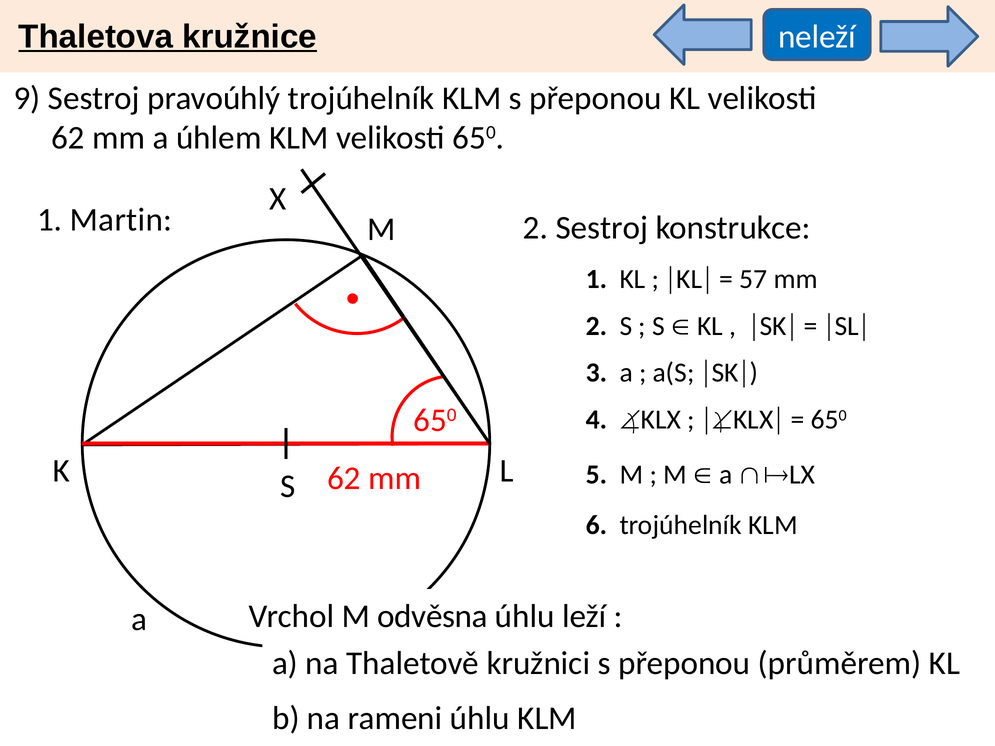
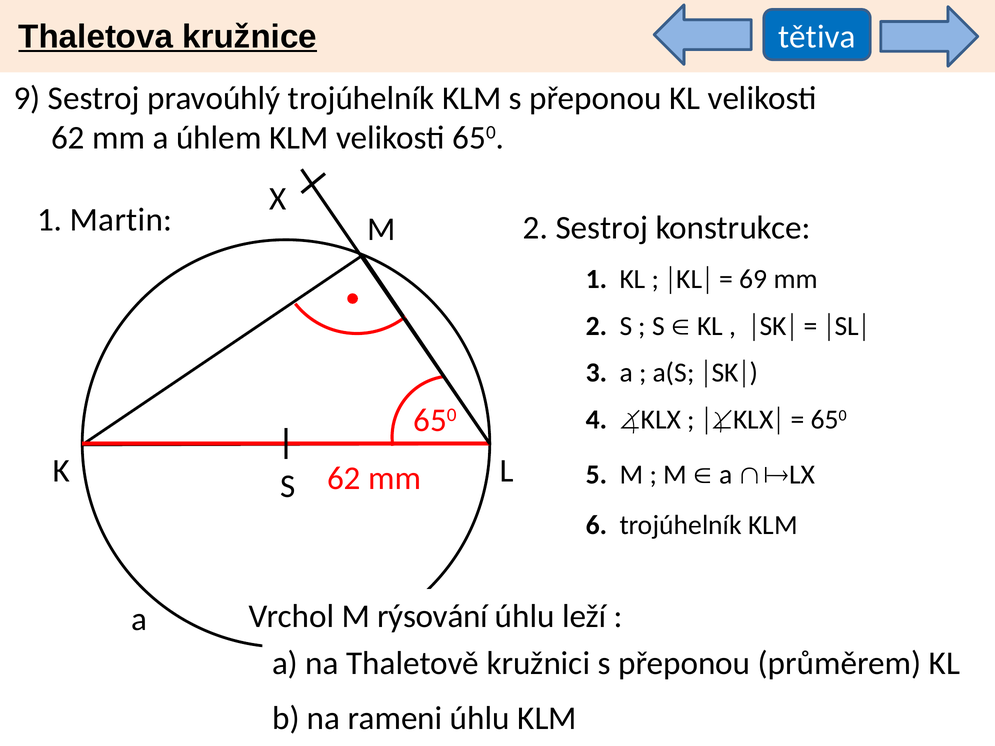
neleží: neleží -> tětiva (817, 37)
57: 57 -> 69 (753, 279)
odvěsna: odvěsna -> rýsování (433, 616)
